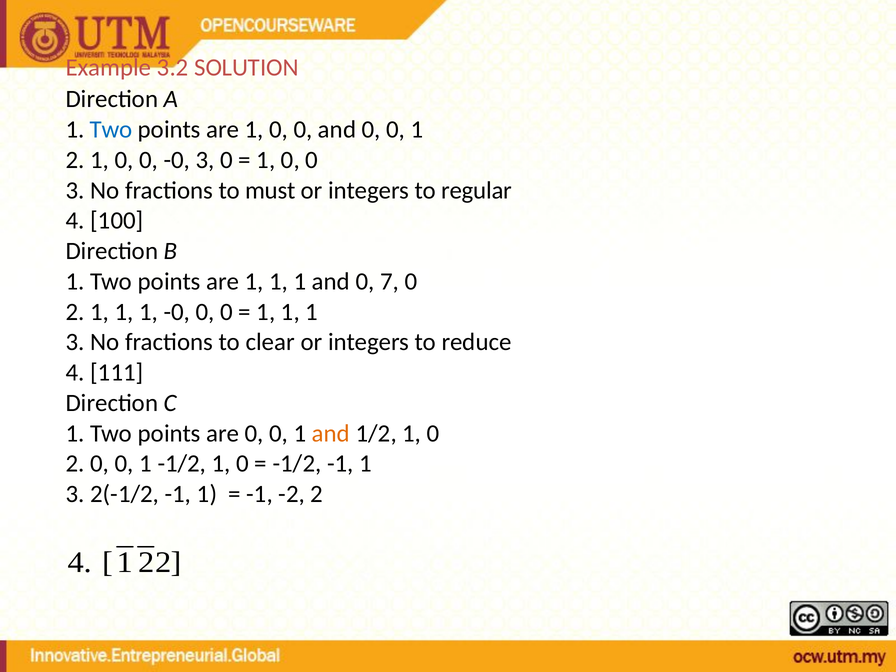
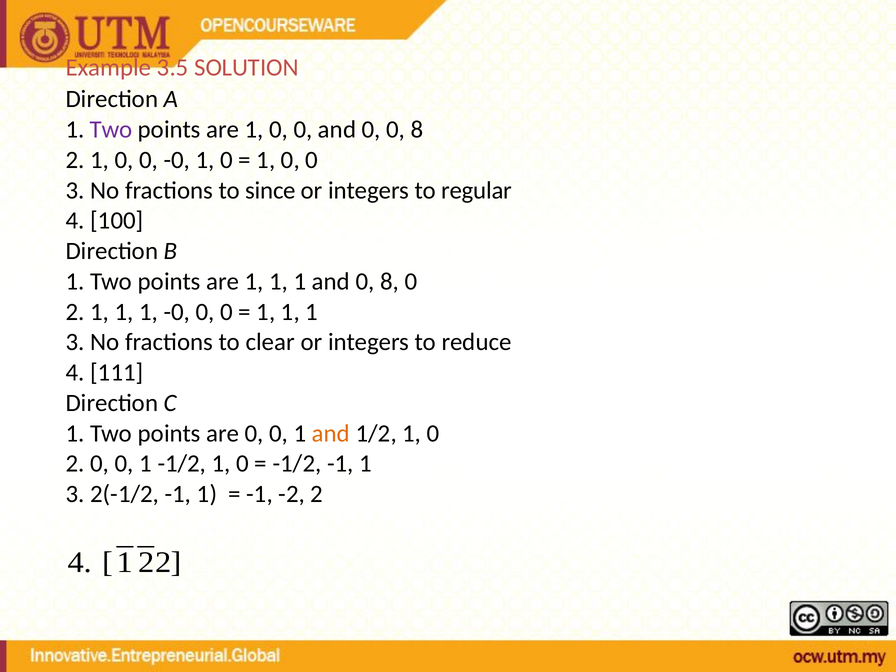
3.2: 3.2 -> 3.5 (173, 67)
Two colour: blue -> purple (111, 130)
and 0 0 1: 1 -> 8 (417, 130)
-0 3: 3 -> 1 (205, 160)
must: must -> since (270, 190)
and 0 7: 7 -> 8 (390, 281)
